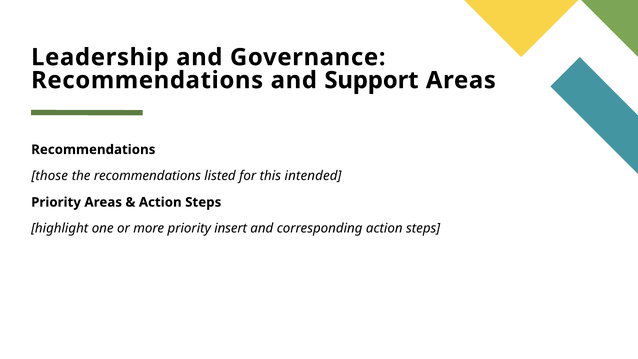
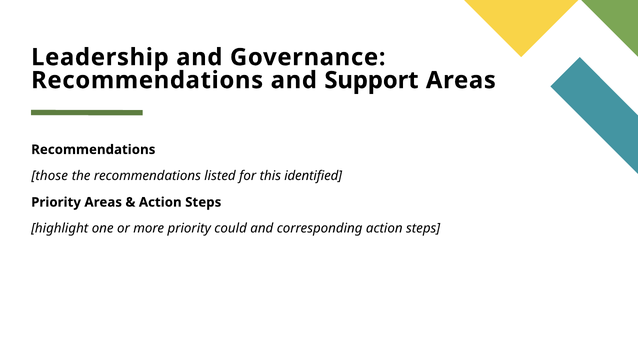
intended: intended -> identified (313, 176)
insert: insert -> could (231, 229)
